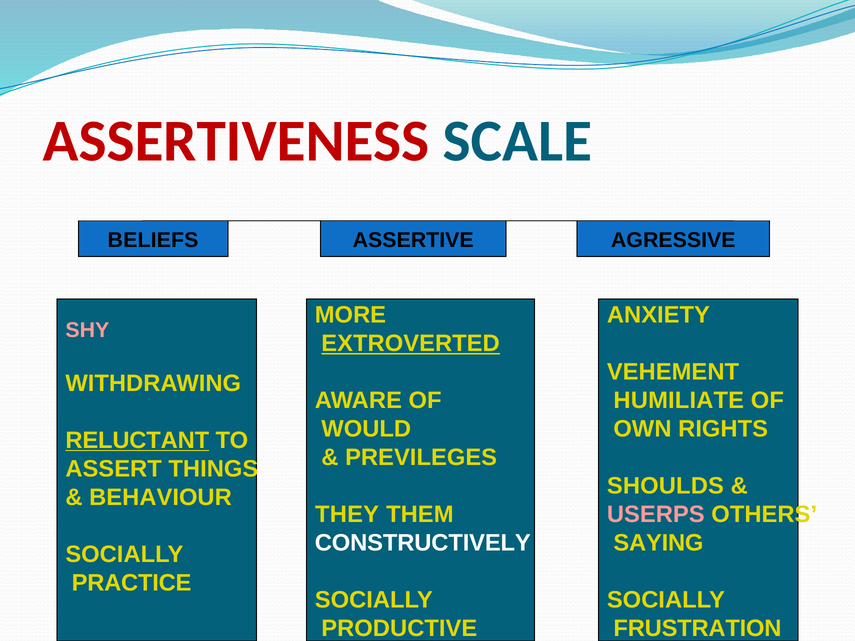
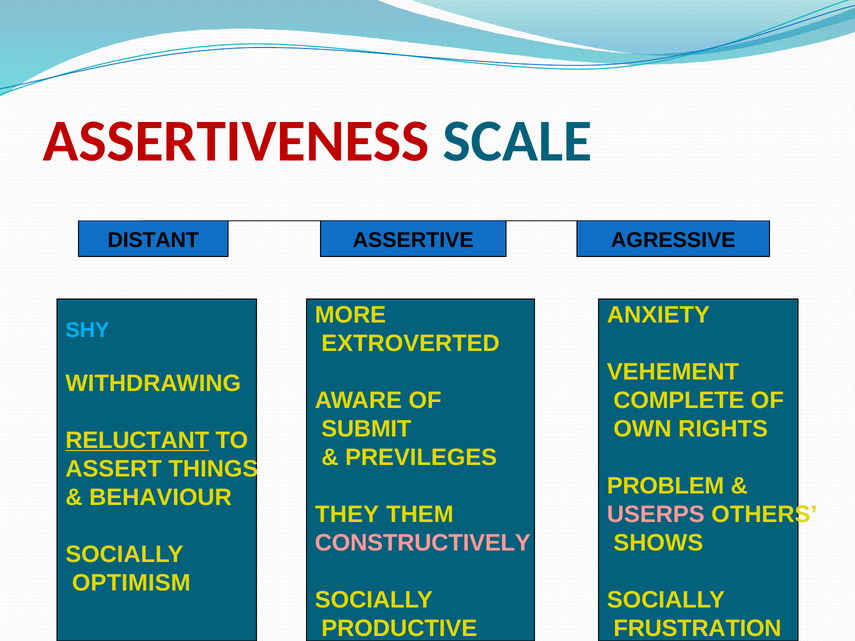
BELIEFS: BELIEFS -> DISTANT (153, 240)
SHY colour: pink -> light blue (87, 331)
EXTROVERTED underline: present -> none (411, 344)
HUMILIATE: HUMILIATE -> COMPLETE (679, 401)
WOULD: WOULD -> SUBMIT (366, 429)
SHOULDS: SHOULDS -> PROBLEM (666, 486)
CONSTRUCTIVELY colour: white -> pink (423, 543)
SAYING: SAYING -> SHOWS (658, 543)
PRACTICE: PRACTICE -> OPTIMISM (131, 583)
